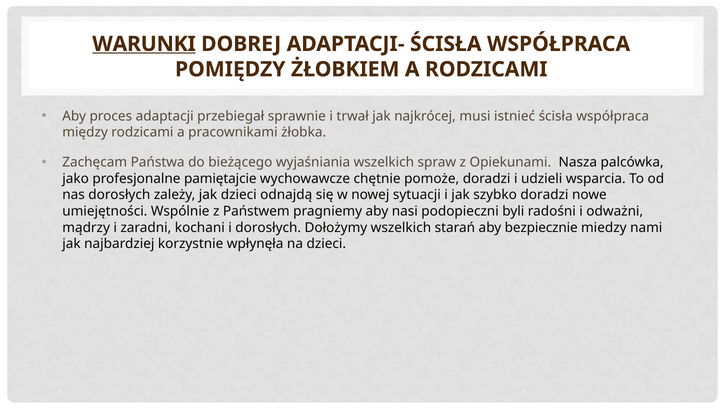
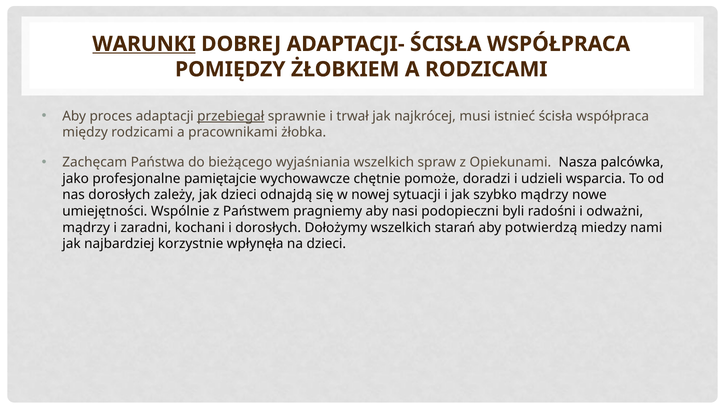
przebiegał underline: none -> present (231, 116)
szybko doradzi: doradzi -> mądrzy (544, 195)
bezpiecznie: bezpiecznie -> potwierdzą (541, 228)
